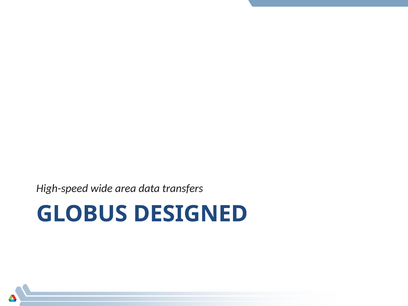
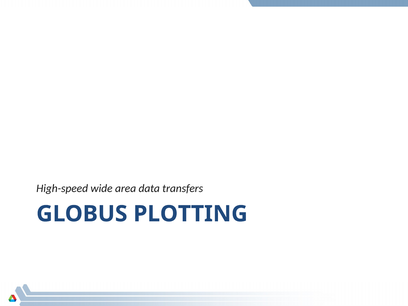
DESIGNED: DESIGNED -> PLOTTING (190, 214)
